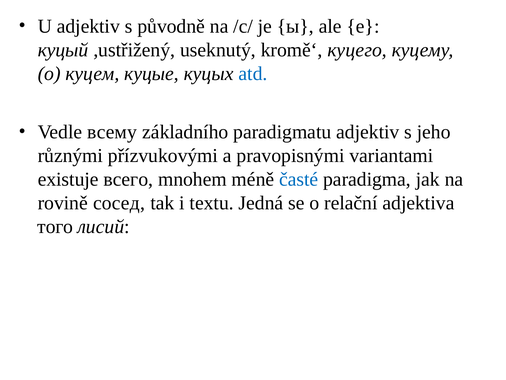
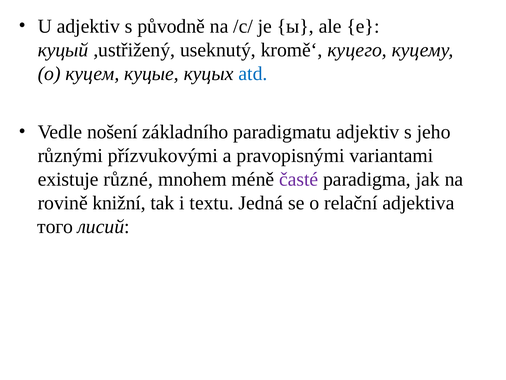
всему: всему -> nošení (112, 132)
всего: всего -> různé (128, 179)
časté colour: blue -> purple (299, 179)
сосед: сосед -> knižní (119, 203)
